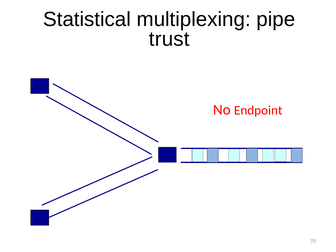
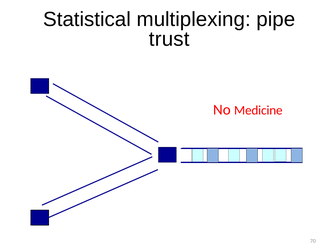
Endpoint: Endpoint -> Medicine (258, 110)
